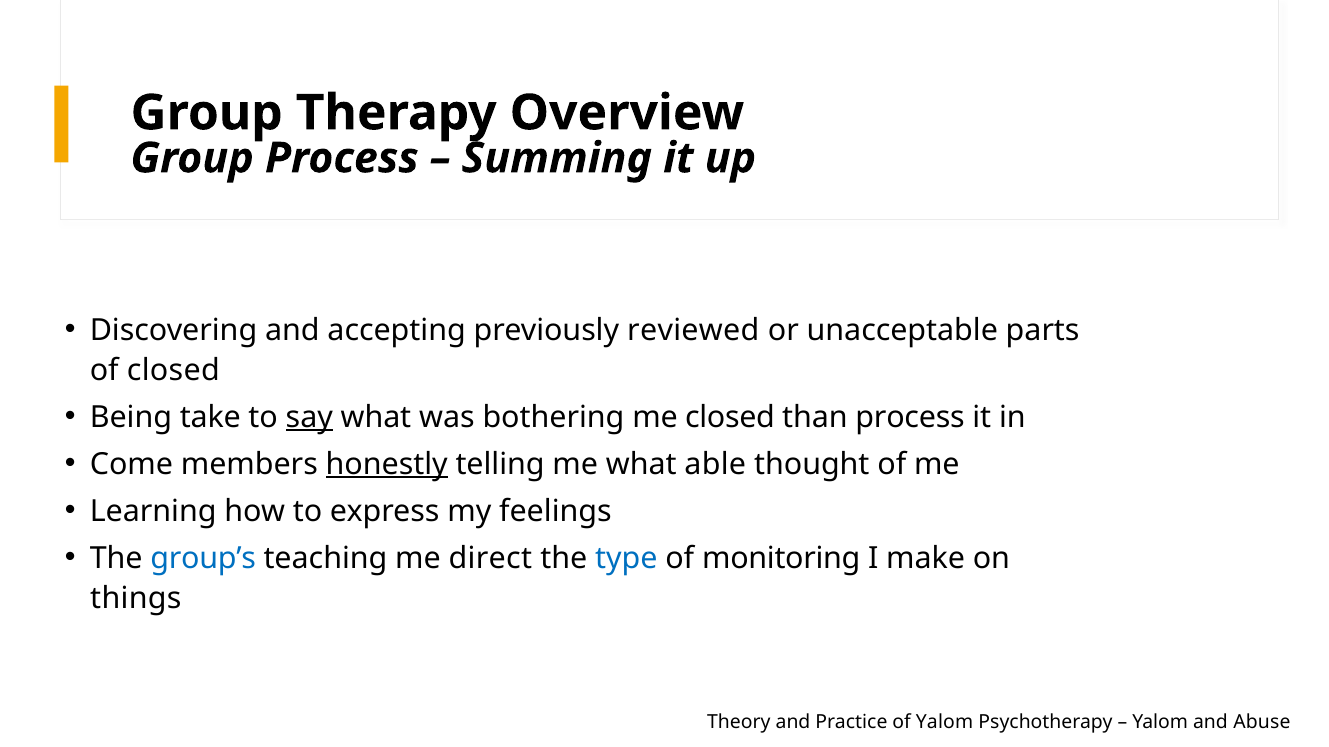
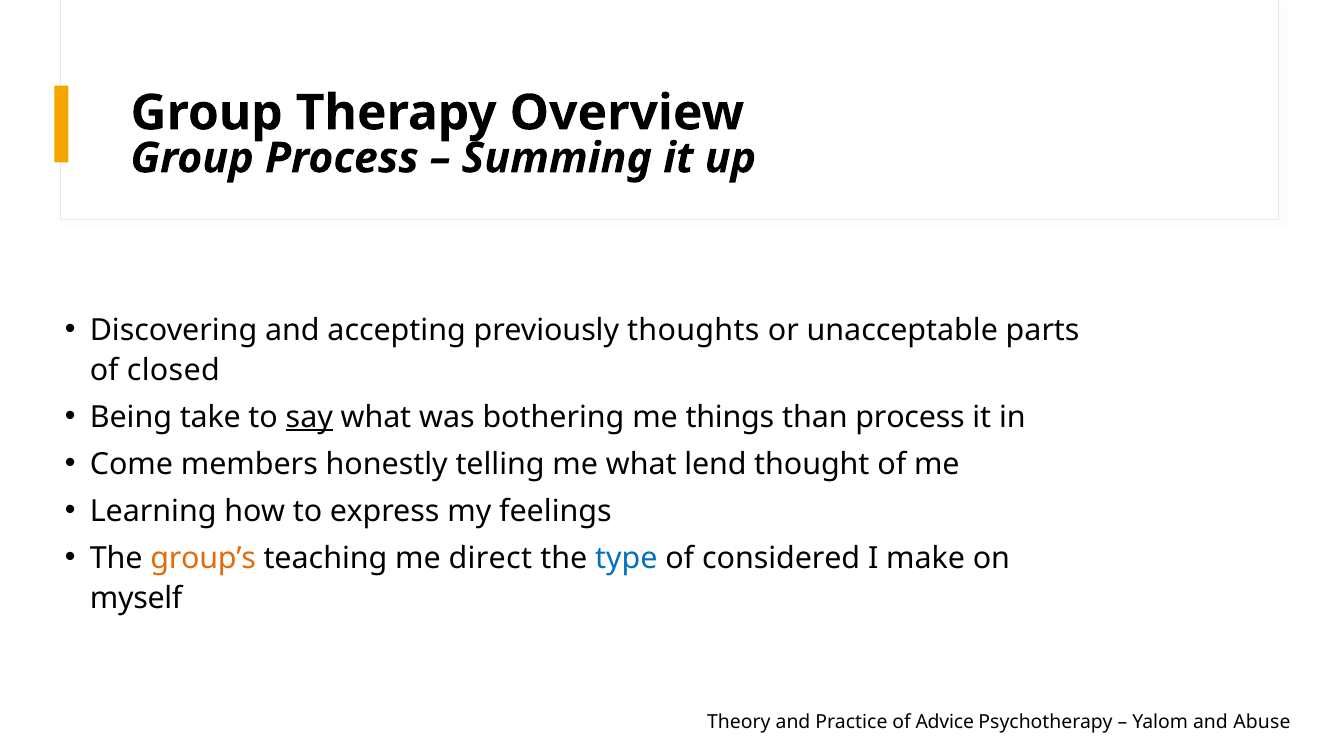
reviewed: reviewed -> thoughts (693, 330)
me closed: closed -> things (730, 418)
honestly underline: present -> none (387, 465)
able: able -> lend (715, 465)
group’s colour: blue -> orange (203, 559)
monitoring: monitoring -> considered (781, 559)
things: things -> myself (136, 599)
of Yalom: Yalom -> Advice (945, 722)
